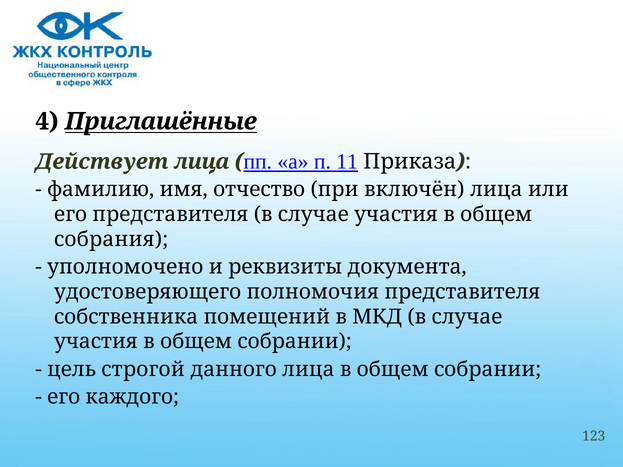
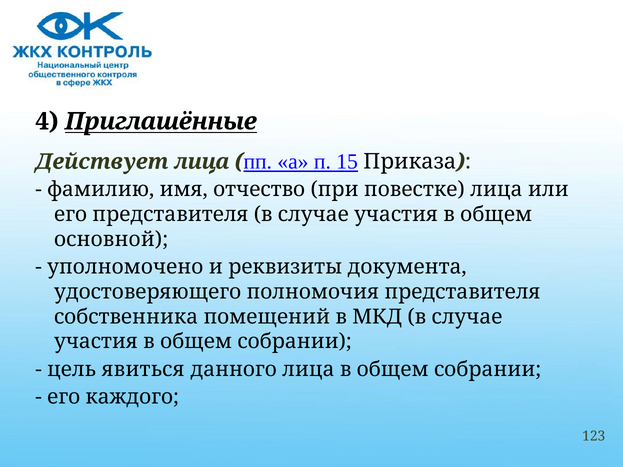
11: 11 -> 15 (347, 162)
включён: включён -> повестке (414, 190)
собрания: собрания -> основной (111, 240)
строгой: строгой -> явиться (143, 369)
